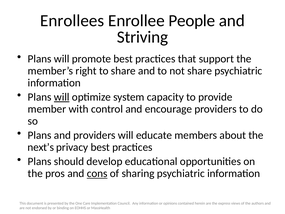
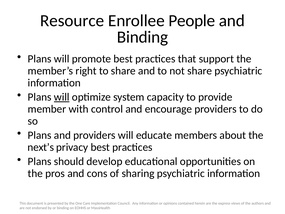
Enrollees: Enrollees -> Resource (72, 21)
Striving: Striving -> Binding (143, 37)
cons underline: present -> none (97, 173)
